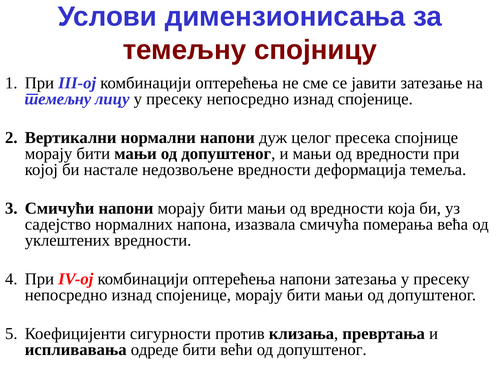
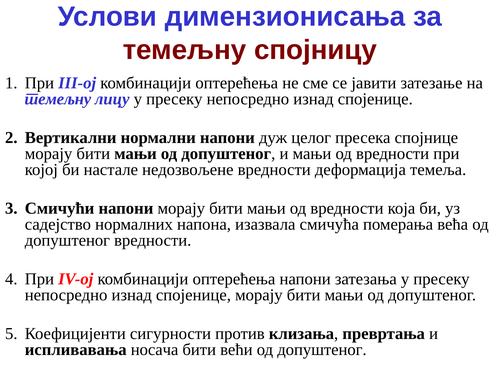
уклештених: уклештених -> допуштеног (67, 240)
одреде: одреде -> носача (155, 350)
